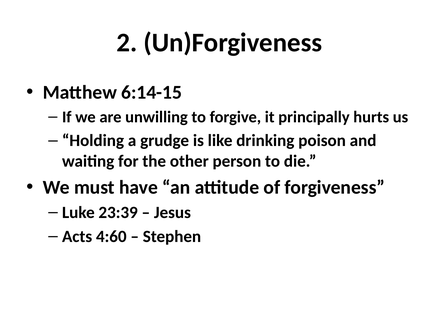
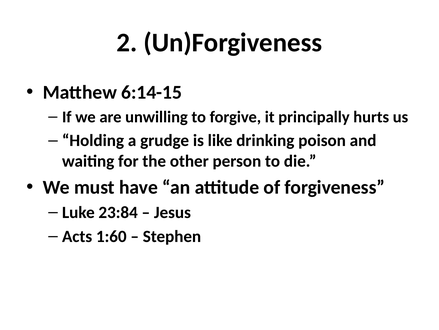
23:39: 23:39 -> 23:84 (118, 212)
4:60: 4:60 -> 1:60 (111, 236)
